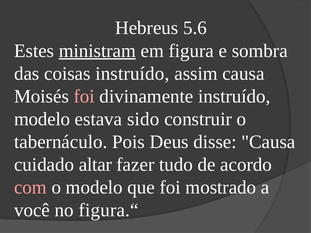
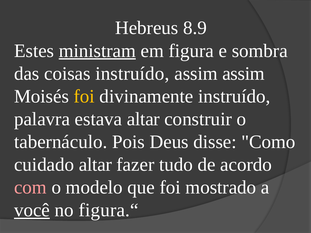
5.6: 5.6 -> 8.9 (195, 28)
assim causa: causa -> assim (243, 74)
foi colour: pink -> yellow (84, 96)
modelo: modelo -> palavra (42, 119)
estava sido: sido -> altar (143, 119)
disse Causa: Causa -> Como (268, 142)
você underline: none -> present (32, 210)
